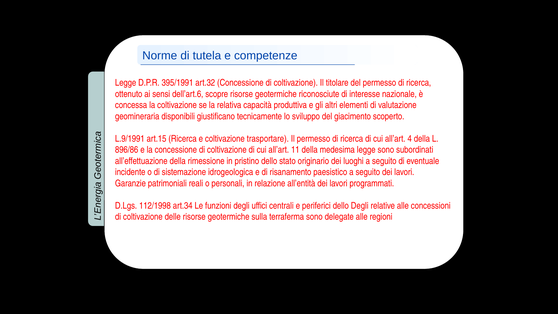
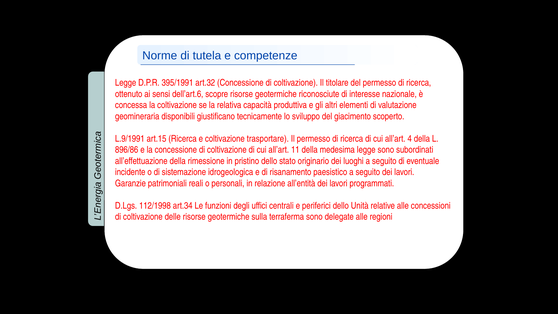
dello Degli: Degli -> Unità (360, 206)
